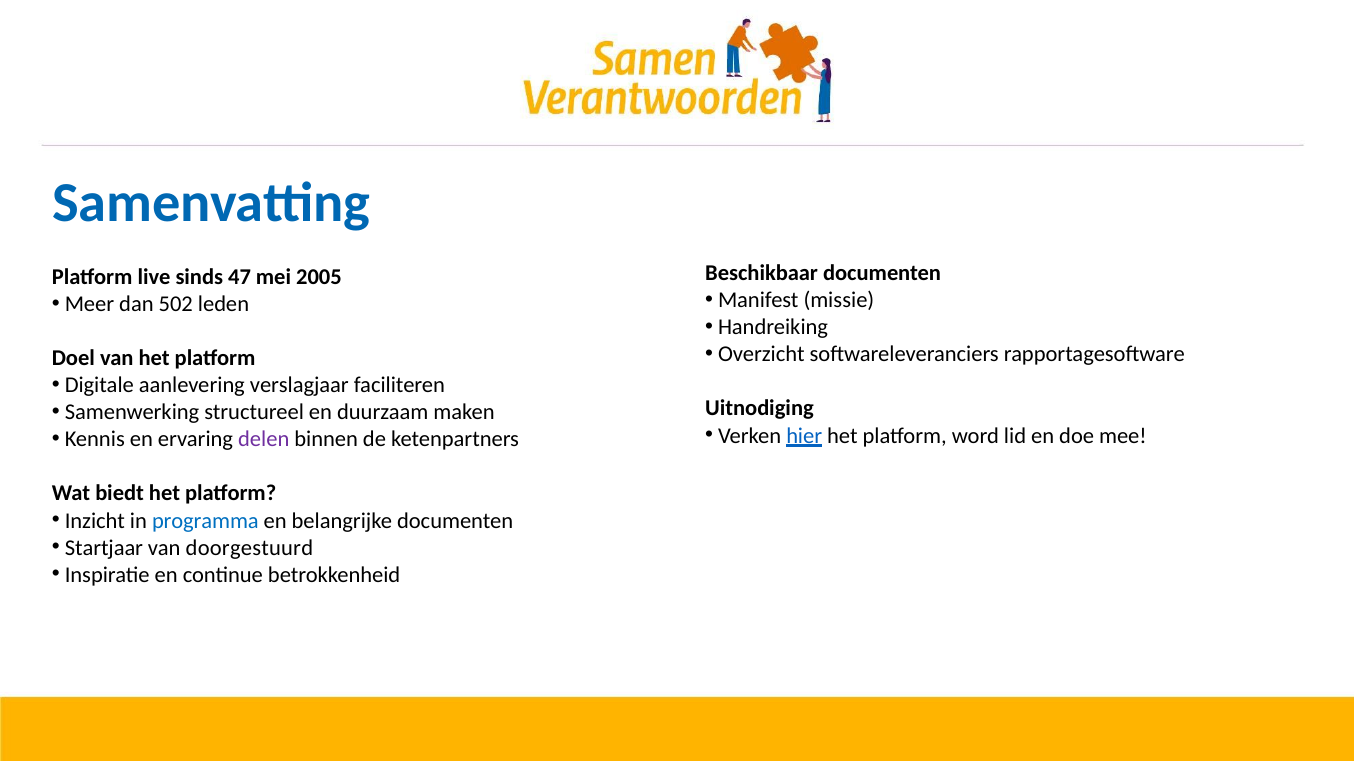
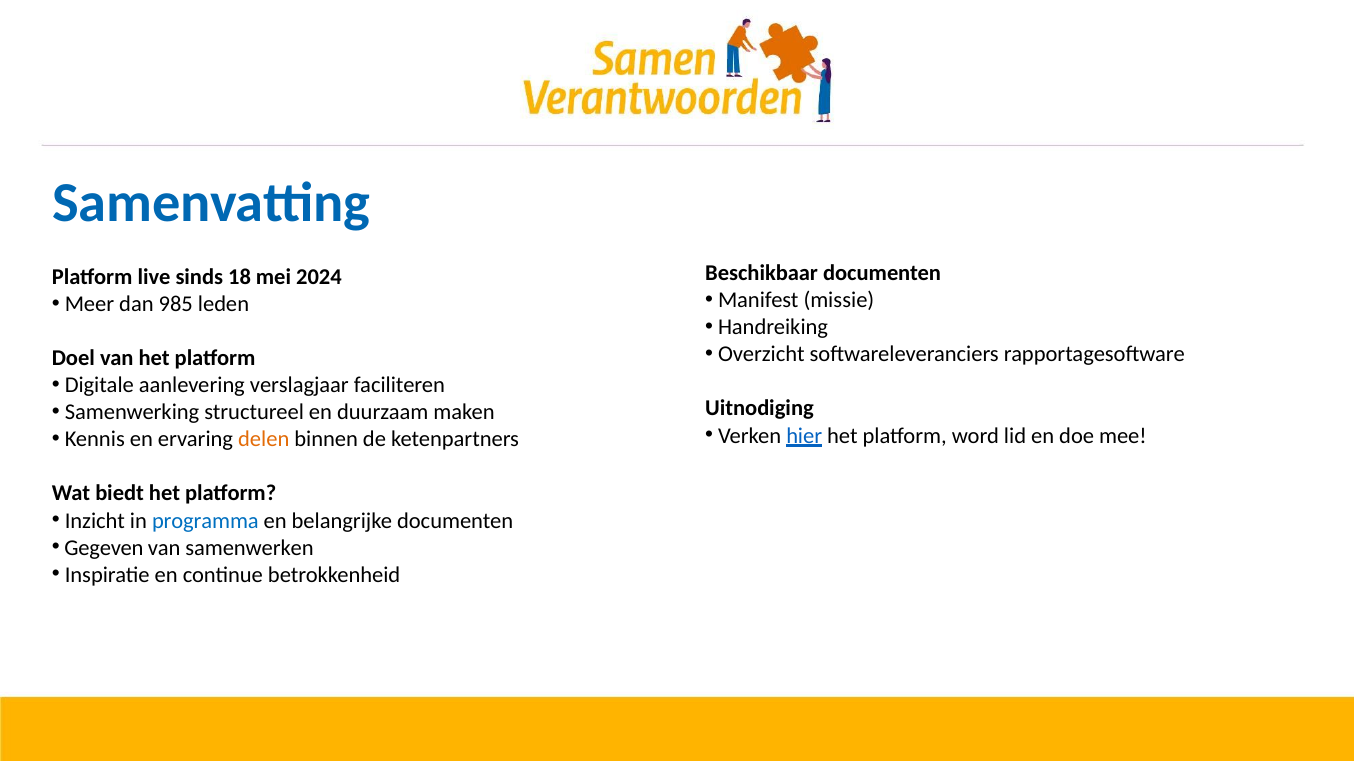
47: 47 -> 18 (240, 277)
2005: 2005 -> 2024 (319, 277)
502: 502 -> 985 (176, 304)
delen colour: purple -> orange (264, 440)
Startjaar: Startjaar -> Gegeven (104, 548)
doorgestuurd: doorgestuurd -> samenwerken (250, 548)
